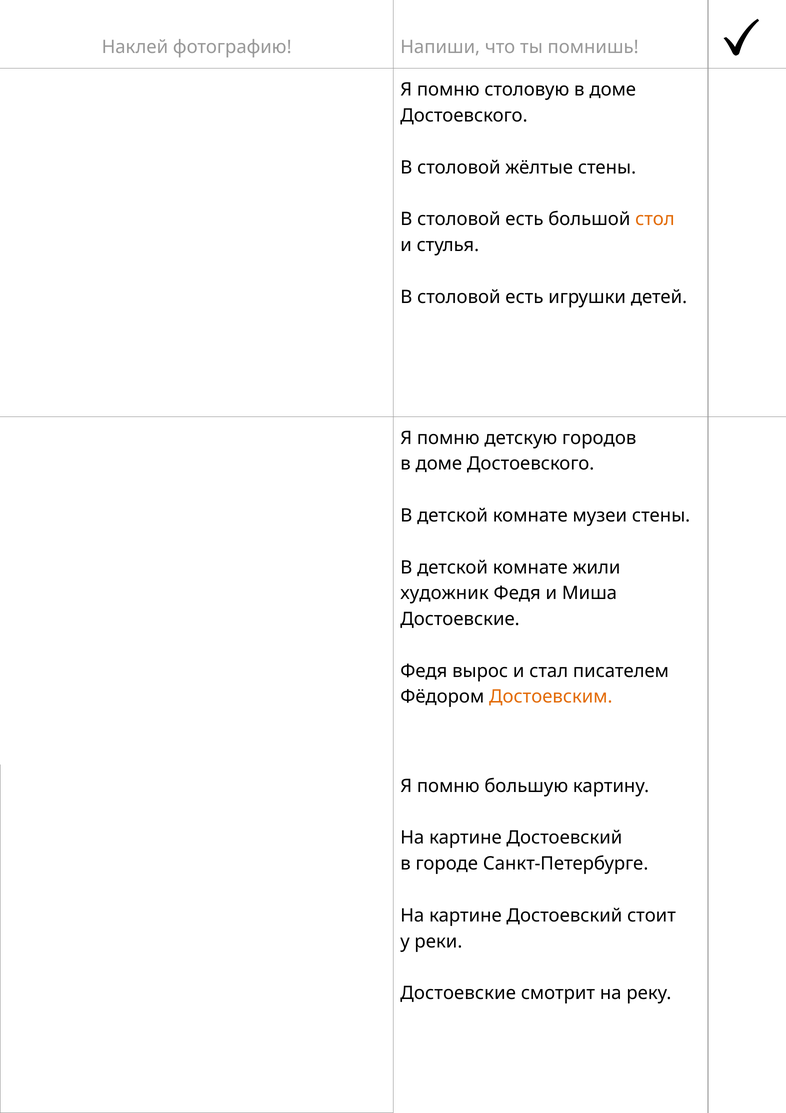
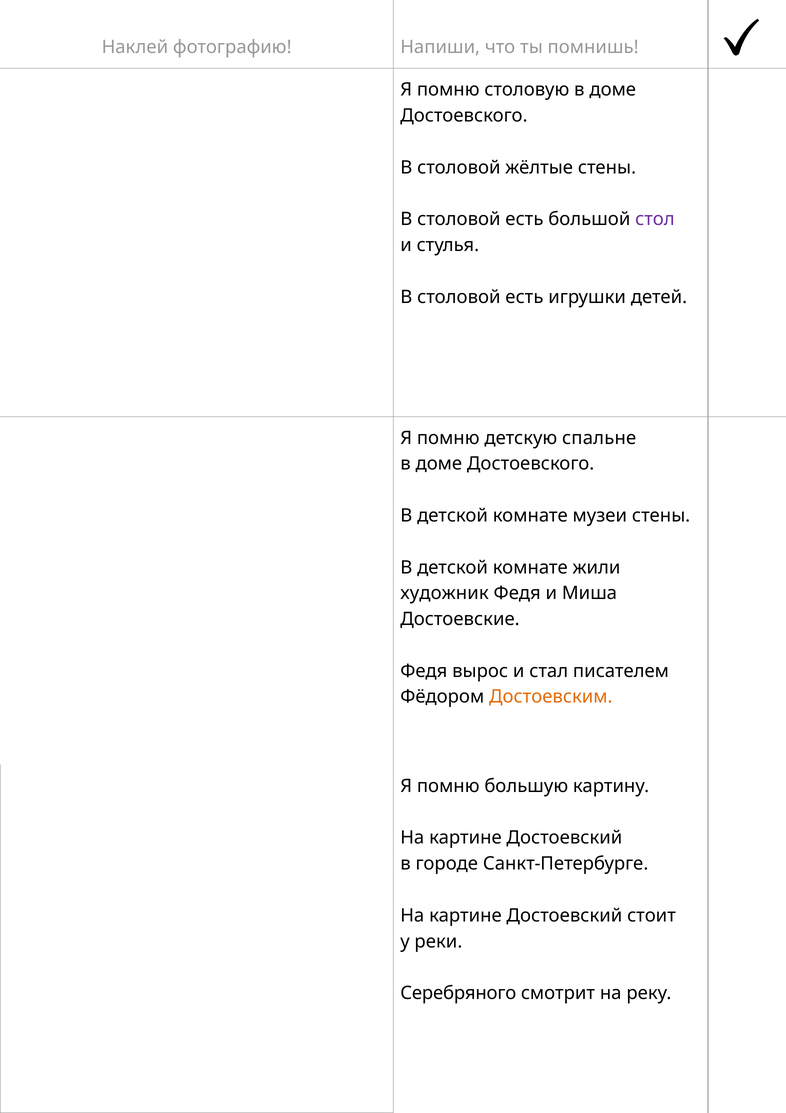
стол colour: orange -> purple (655, 219)
городов: городов -> спальне (599, 438)
Достоевские: Достоевские -> Серебряного (458, 993)
